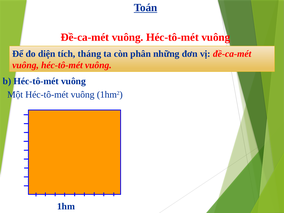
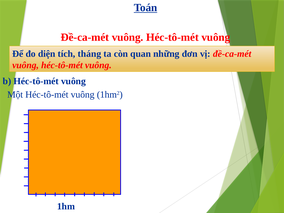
phân: phân -> quan (141, 54)
